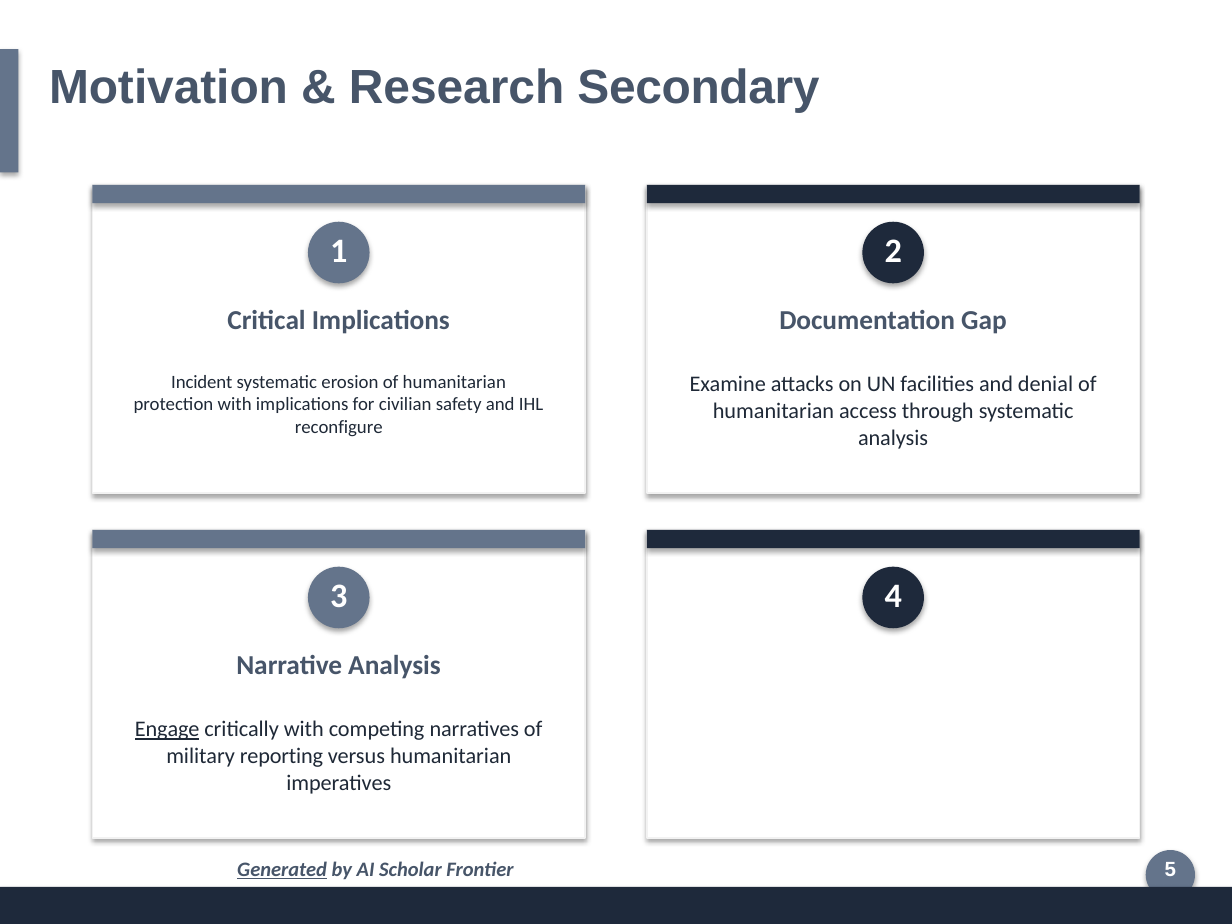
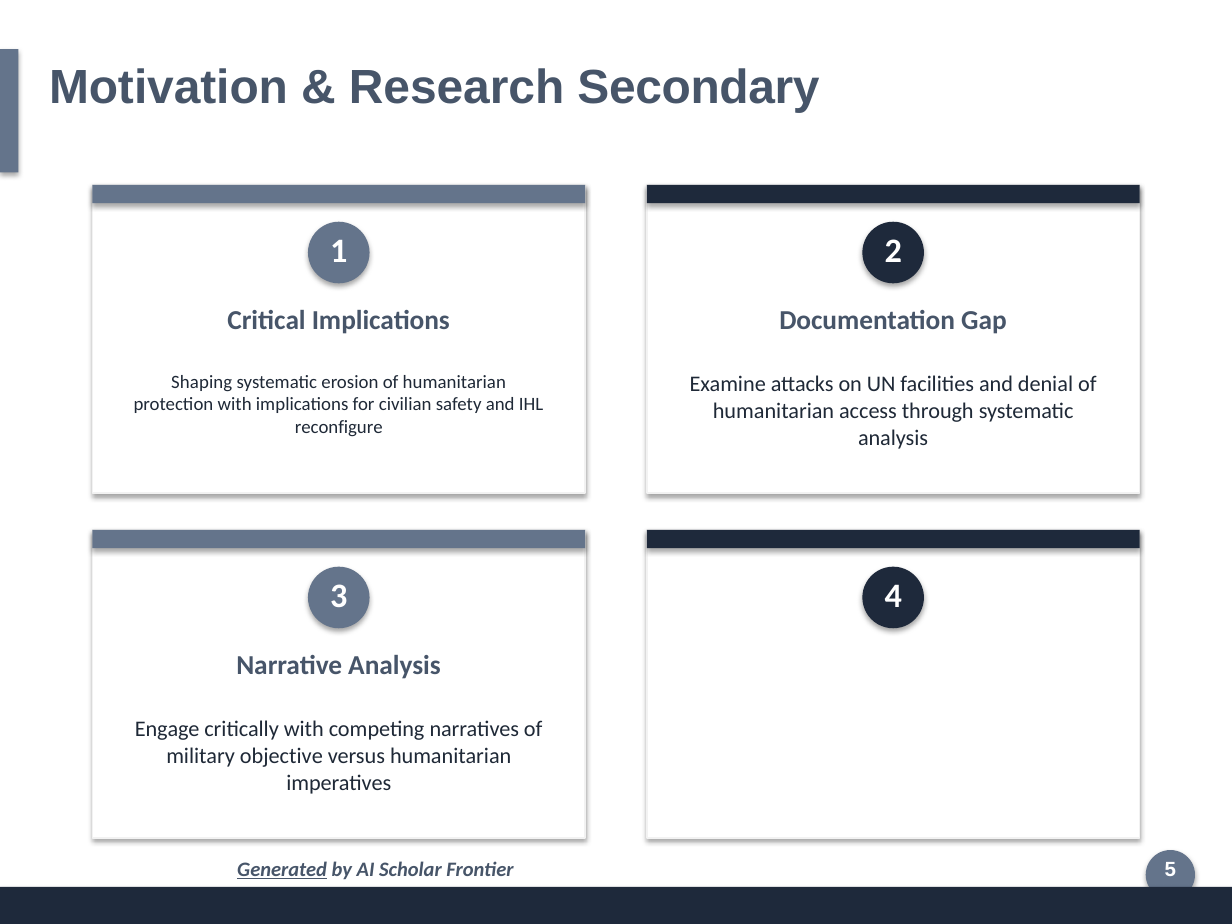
Incident: Incident -> Shaping (202, 382)
Engage underline: present -> none (167, 729)
reporting: reporting -> objective (281, 756)
